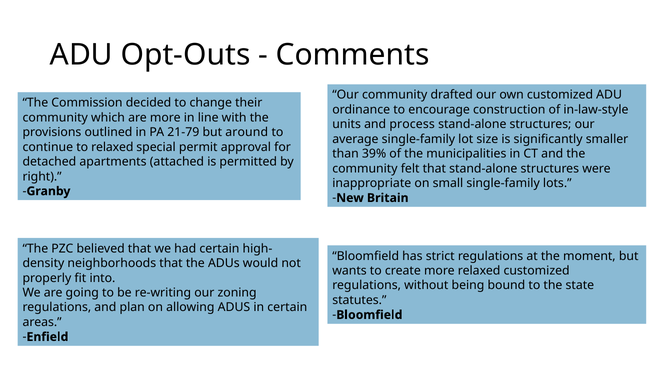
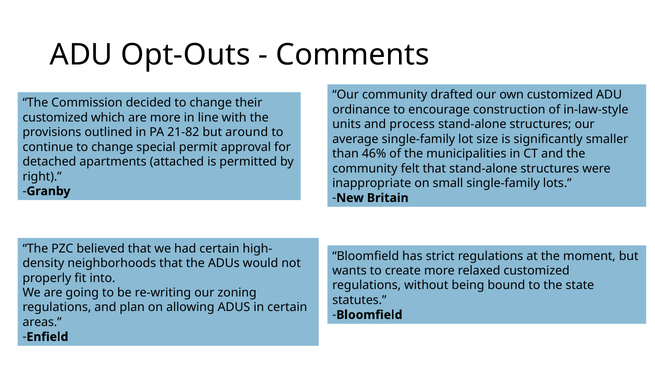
community: community -> customized (55, 118)
21-79: 21-79 -> 21-82 (183, 132)
continue to relaxed: relaxed -> change (112, 147)
39%: 39% -> 46% (374, 154)
